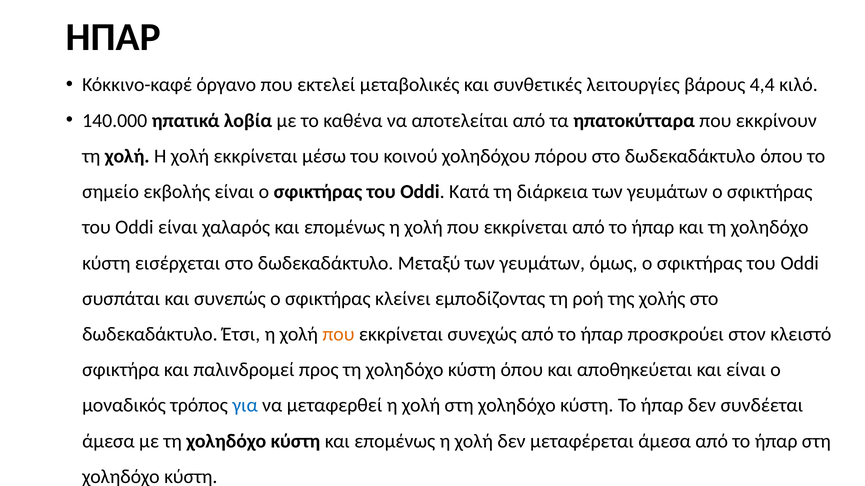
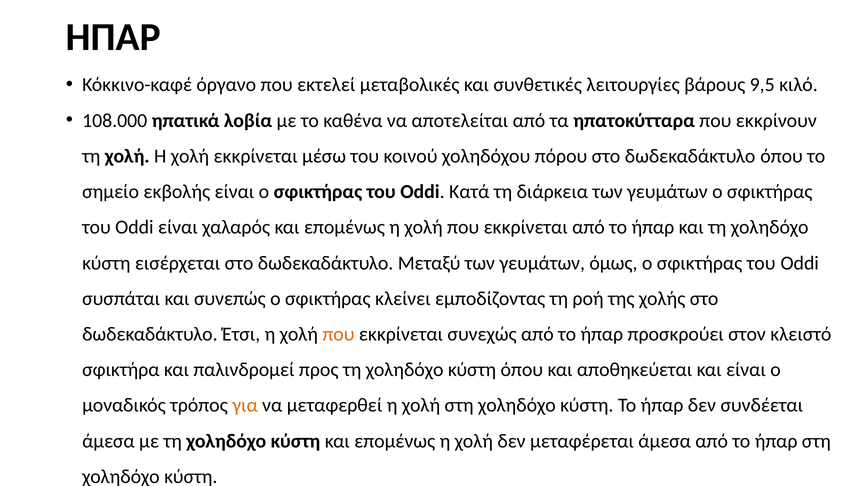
4,4: 4,4 -> 9,5 (762, 85)
140.000: 140.000 -> 108.000 (115, 121)
για colour: blue -> orange (245, 406)
